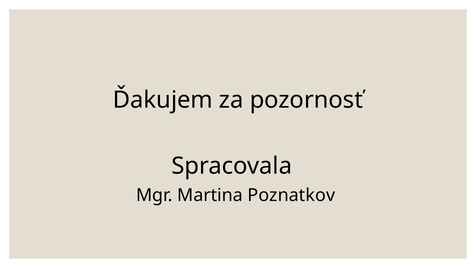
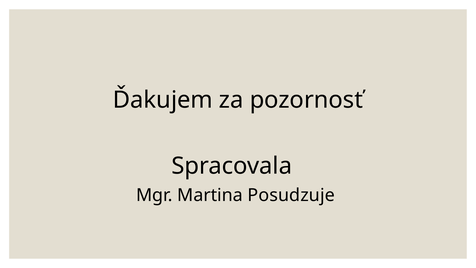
Poznatkov: Poznatkov -> Posudzuje (291, 195)
